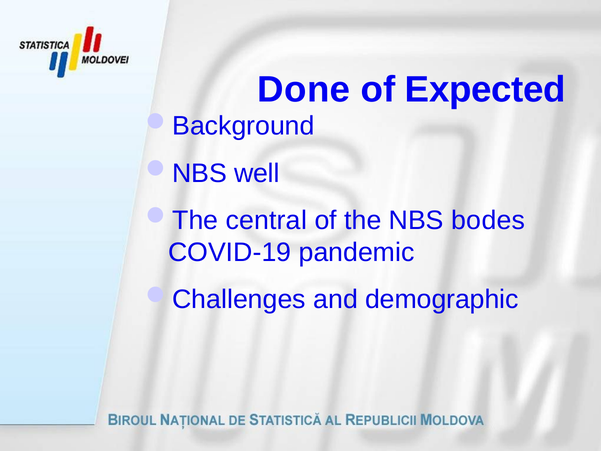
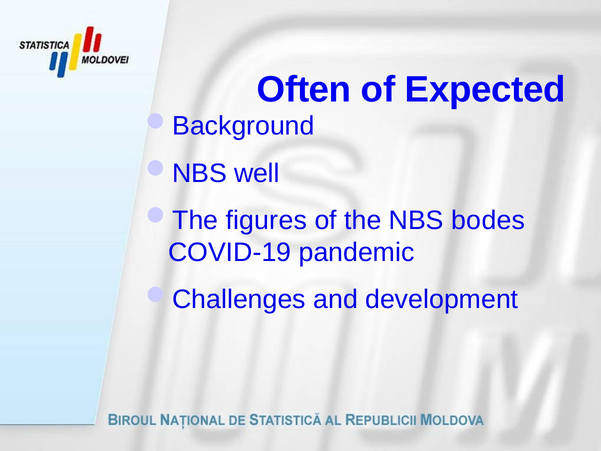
Done: Done -> Often (304, 90)
central: central -> figures (266, 220)
demographic: demographic -> development (442, 299)
